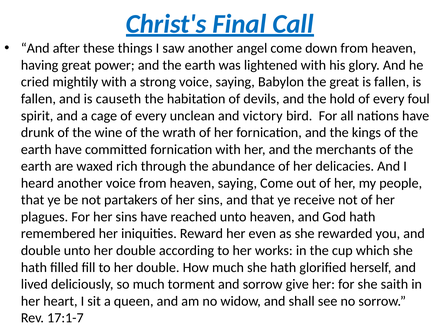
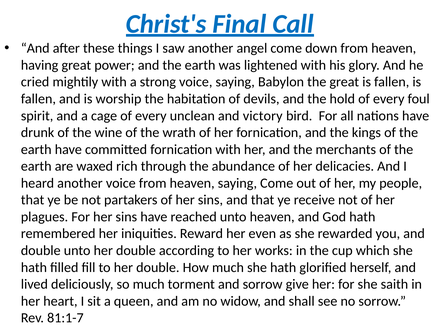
causeth: causeth -> worship (119, 99)
17:1-7: 17:1-7 -> 81:1-7 (65, 318)
